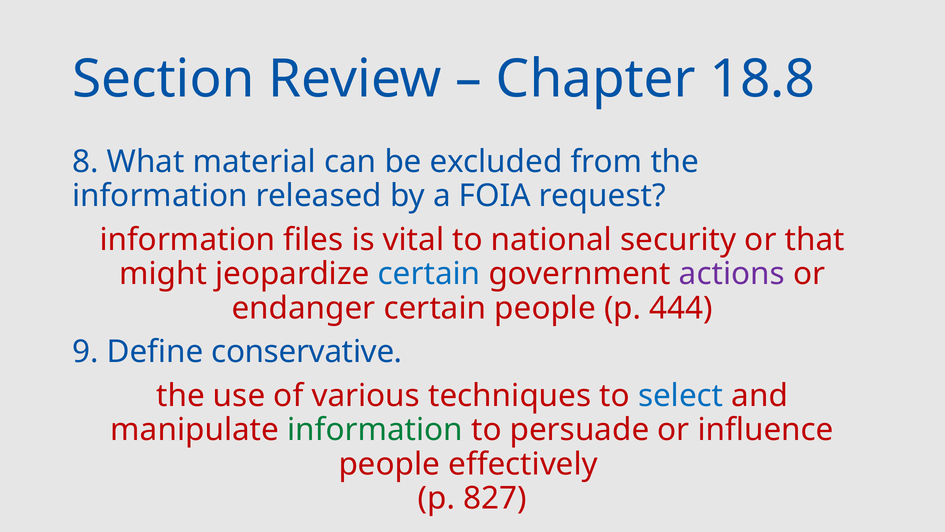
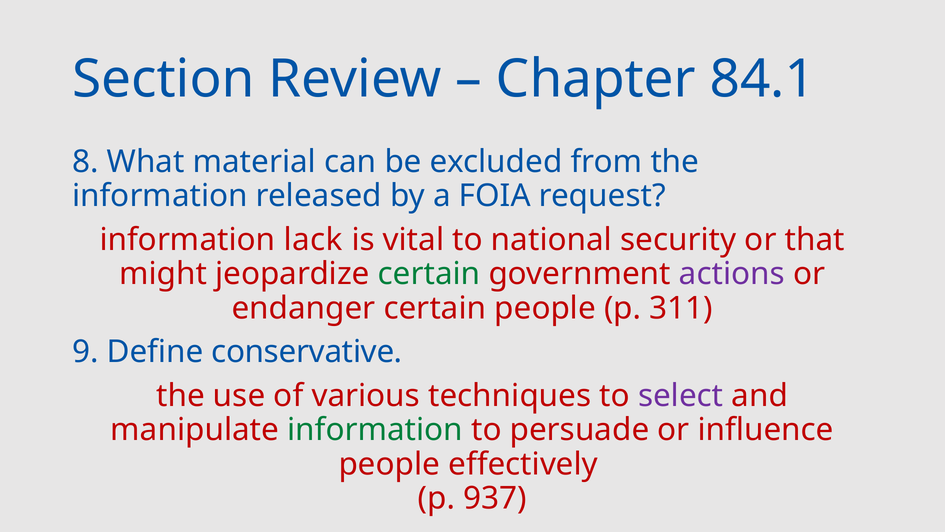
18.8: 18.8 -> 84.1 (762, 79)
files: files -> lack (313, 240)
certain colour: blue -> green (429, 274)
444: 444 -> 311 (681, 308)
select colour: blue -> purple (681, 396)
827: 827 -> 937 (495, 498)
